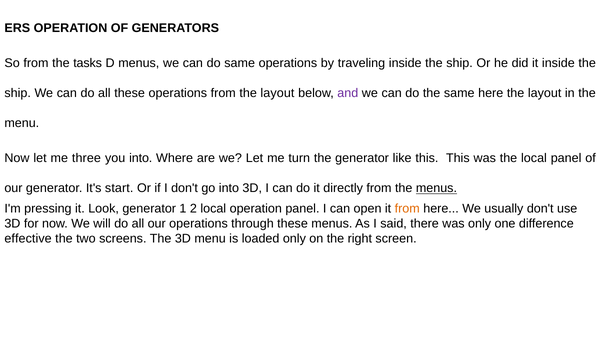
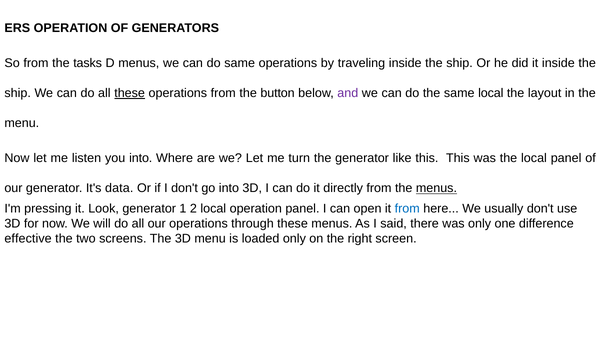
these underline: none -> present (130, 93)
from the layout: layout -> button (278, 93)
same here: here -> local (491, 93)
three: three -> listen (87, 158)
start: start -> data (119, 188)
from colour: orange -> blue (407, 208)
